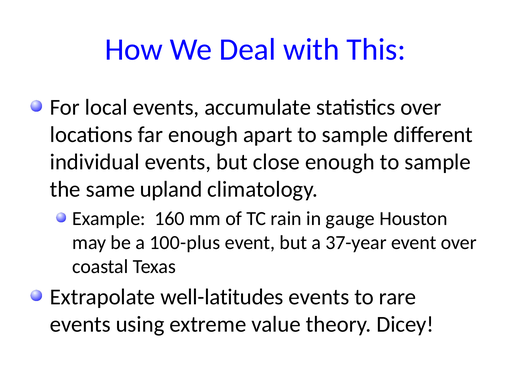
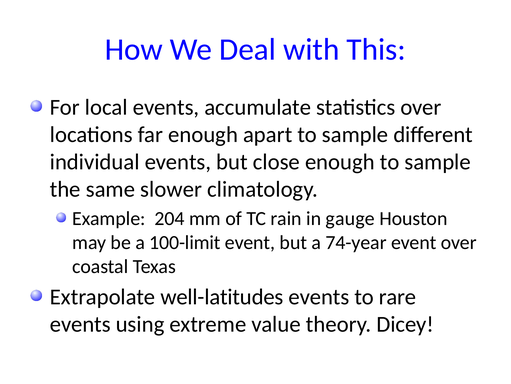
upland: upland -> slower (171, 189)
160: 160 -> 204 (170, 218)
100-plus: 100-plus -> 100-limit (185, 242)
37-year: 37-year -> 74-year (356, 242)
